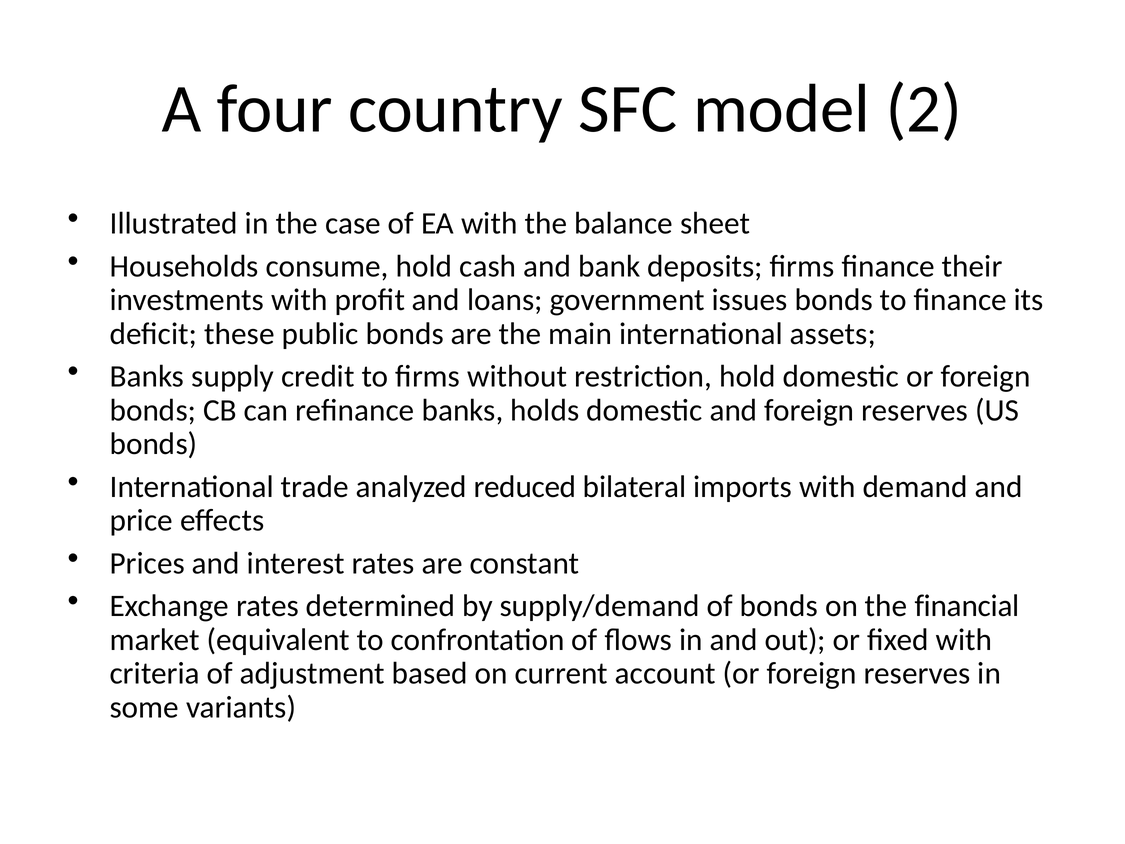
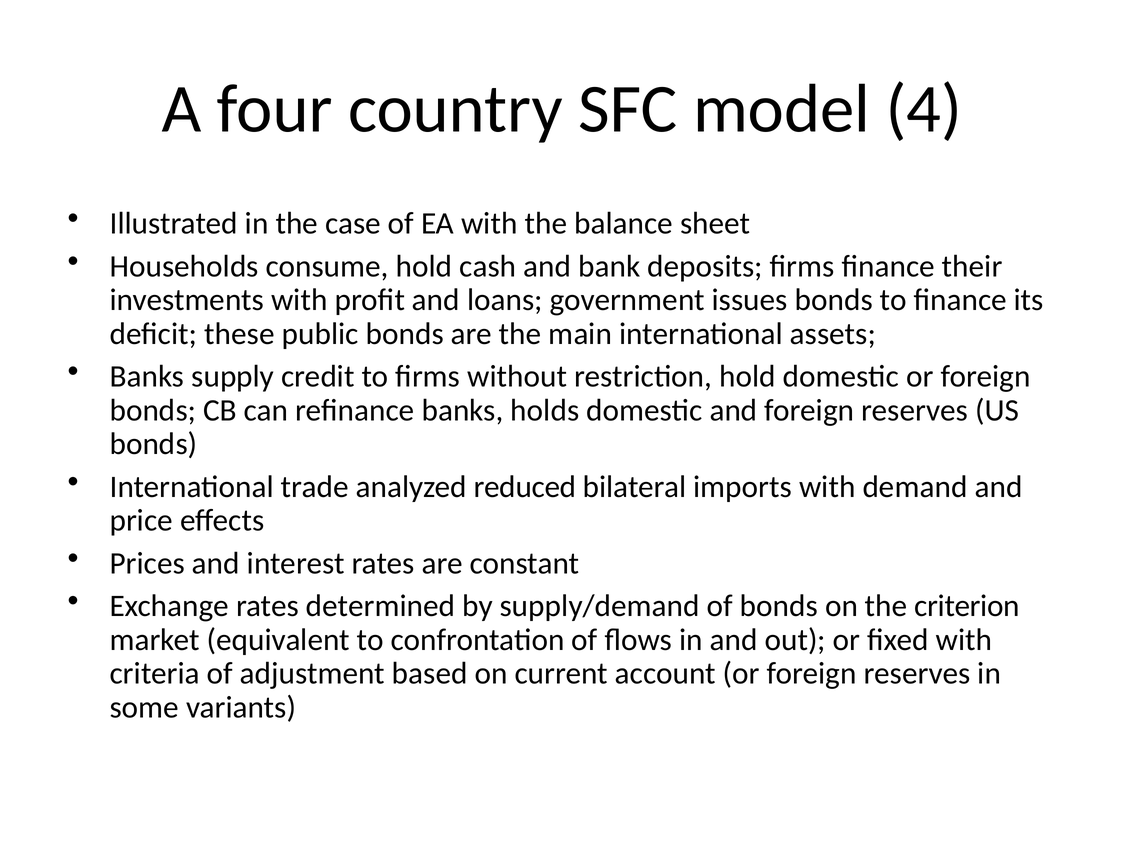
2: 2 -> 4 (924, 109)
financial: financial -> criterion (967, 606)
